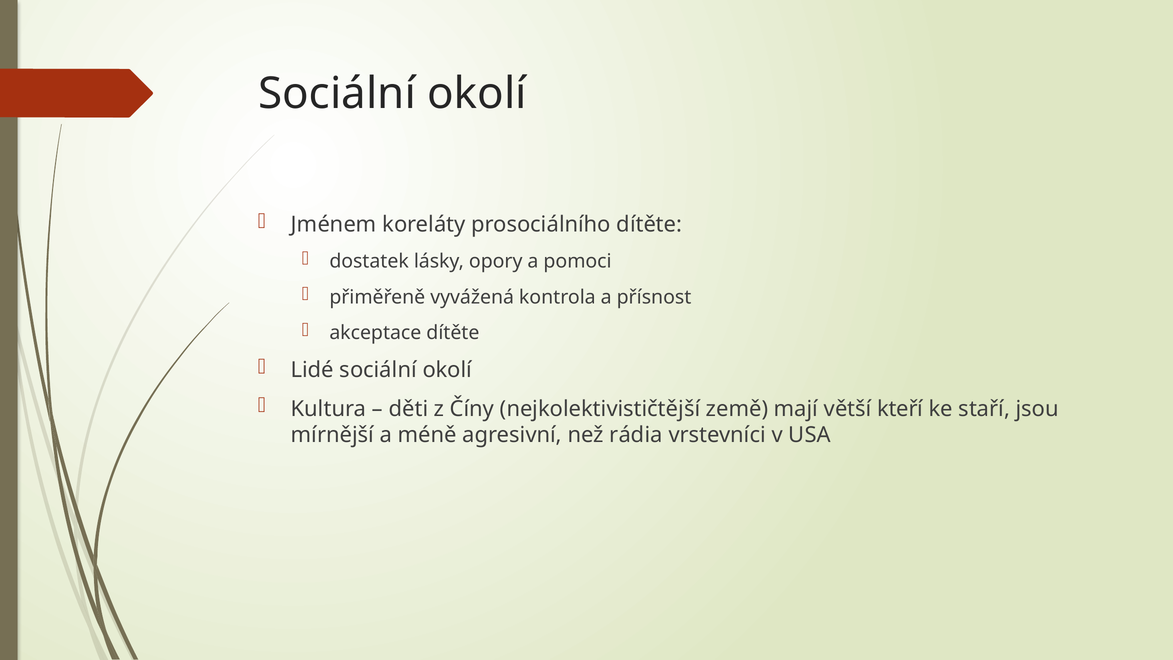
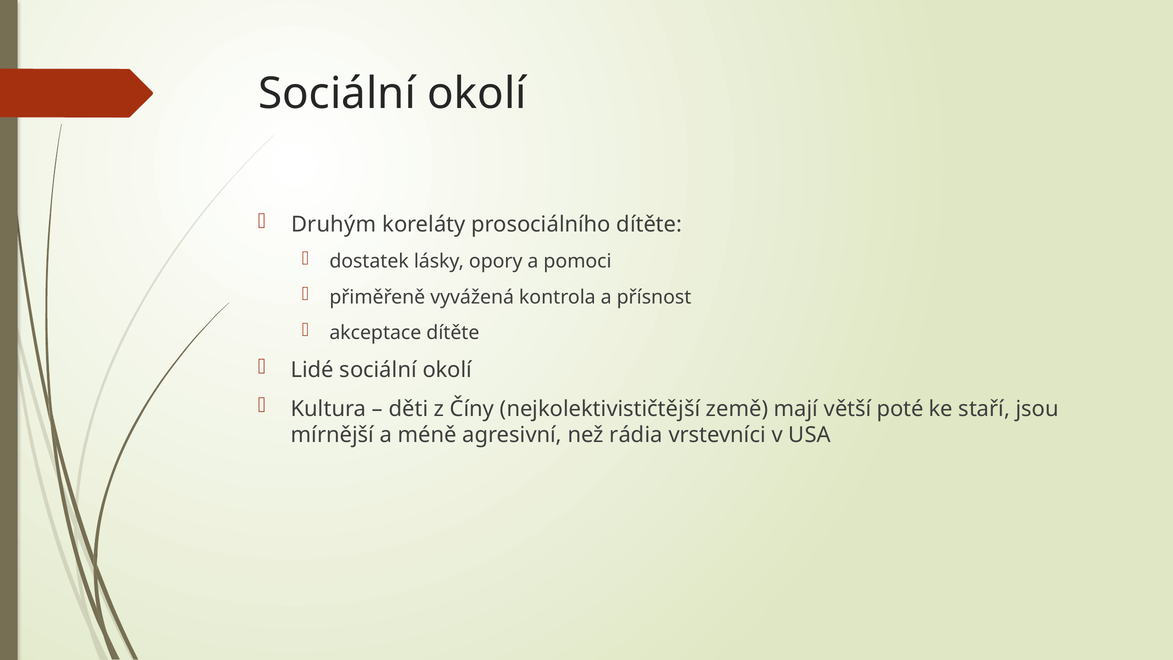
Jménem: Jménem -> Druhým (334, 224)
kteří: kteří -> poté (900, 409)
